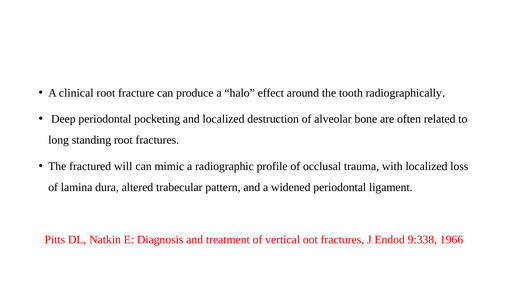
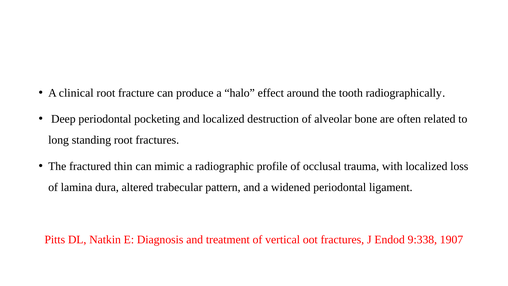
will: will -> thin (123, 166)
1966: 1966 -> 1907 (452, 240)
